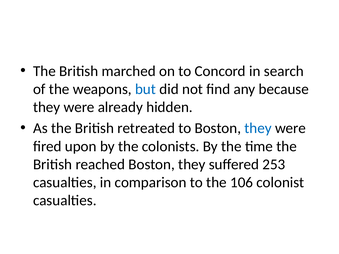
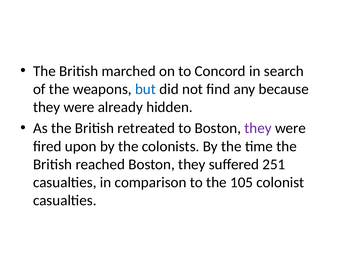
they colour: blue -> purple (258, 128)
253: 253 -> 251 (274, 165)
106: 106 -> 105 (242, 183)
